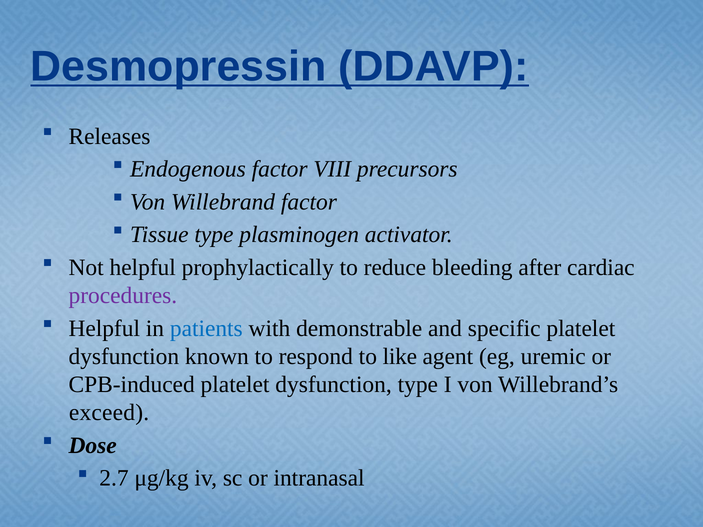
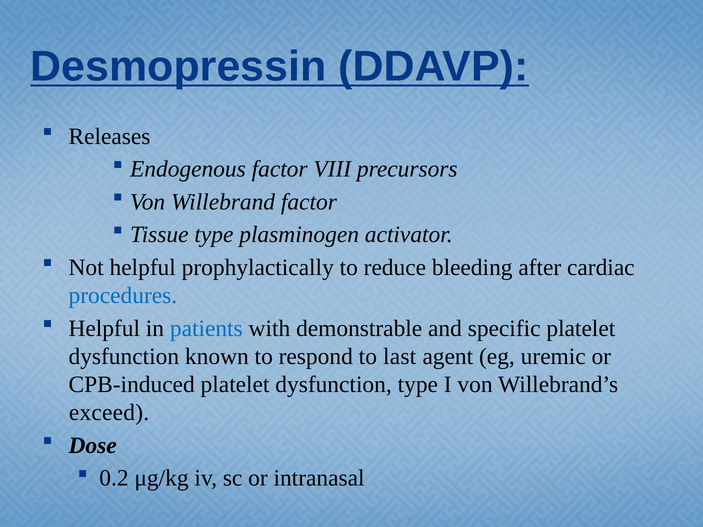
procedures colour: purple -> blue (123, 296)
like: like -> last (400, 357)
2.7: 2.7 -> 0.2 (114, 478)
